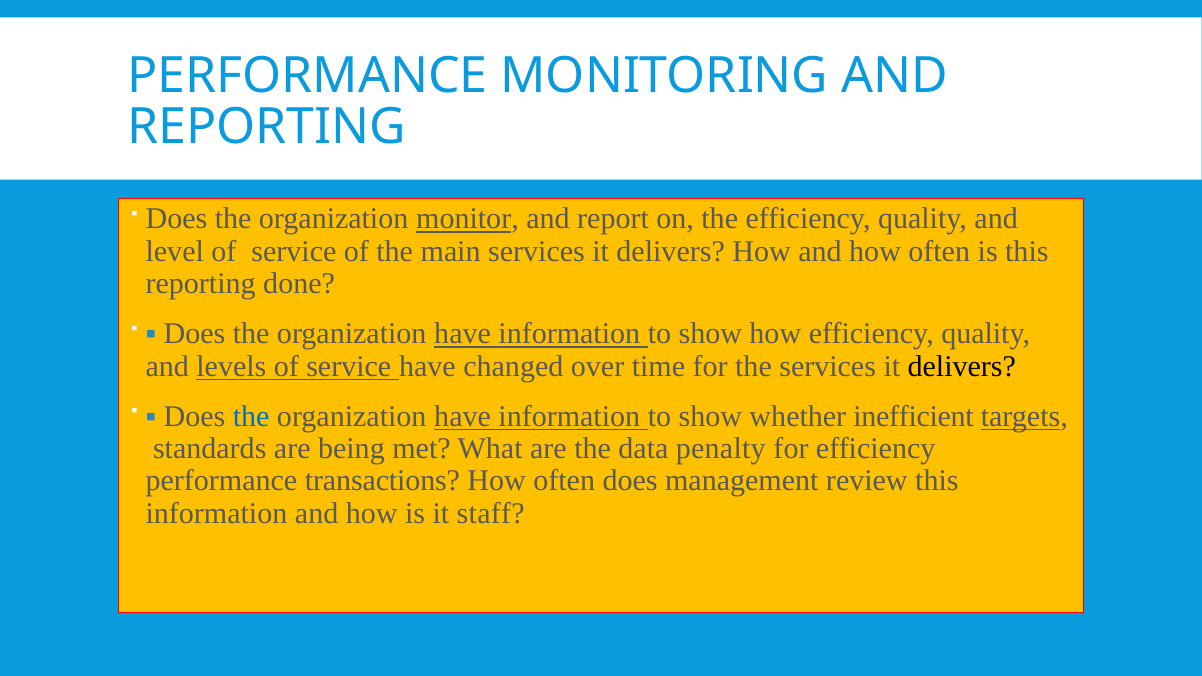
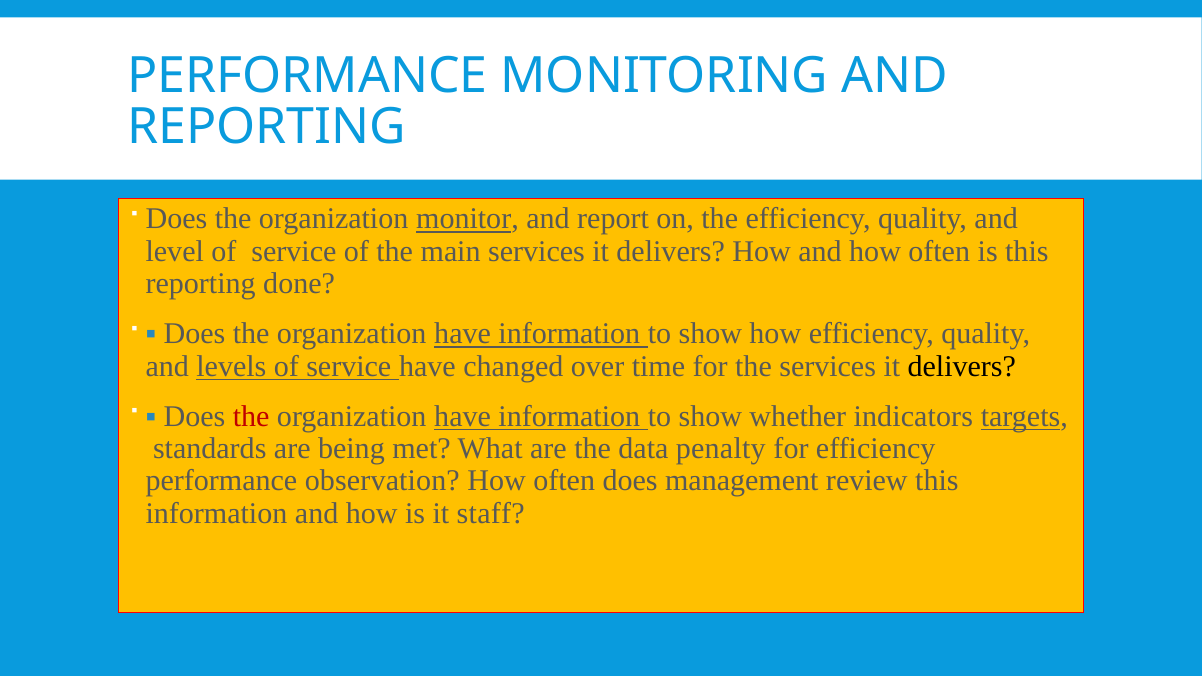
the colour: blue -> red (251, 416)
inefficient: inefficient -> indicators (913, 416)
transactions: transactions -> observation (382, 481)
